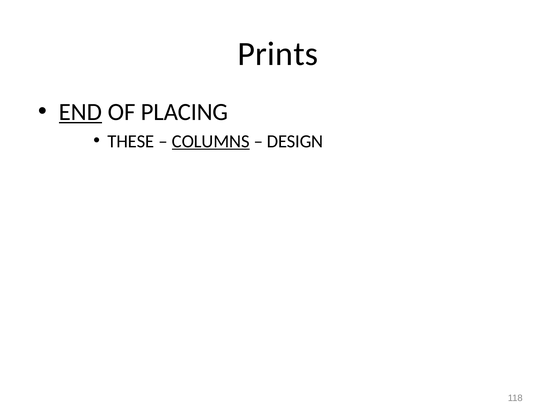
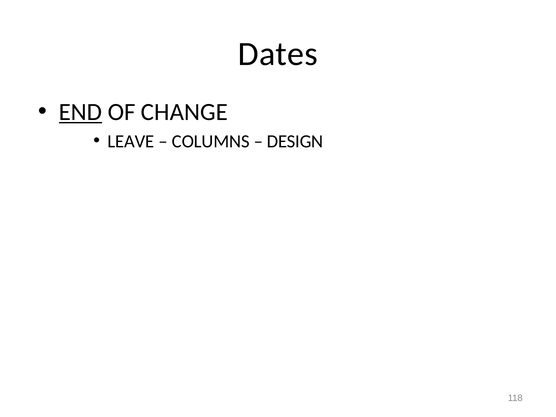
Prints: Prints -> Dates (278, 54)
PLACING: PLACING -> CHANGE (184, 112)
THESE: THESE -> LEAVE (131, 141)
COLUMNS underline: present -> none (211, 141)
